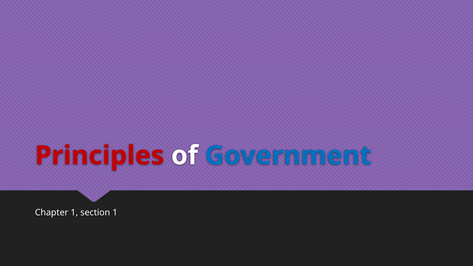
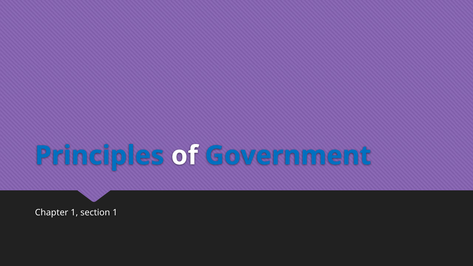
Principles colour: red -> blue (100, 156)
